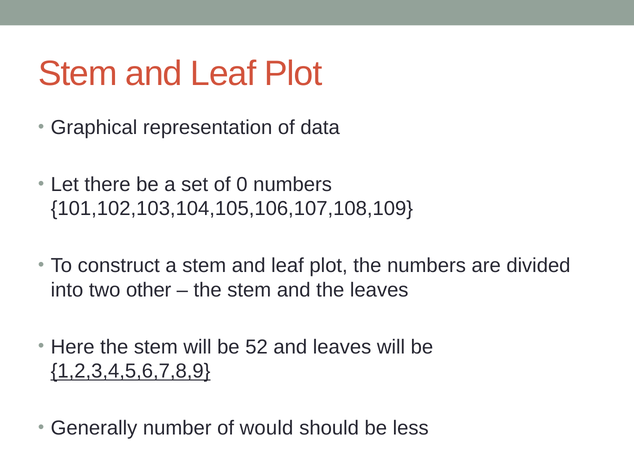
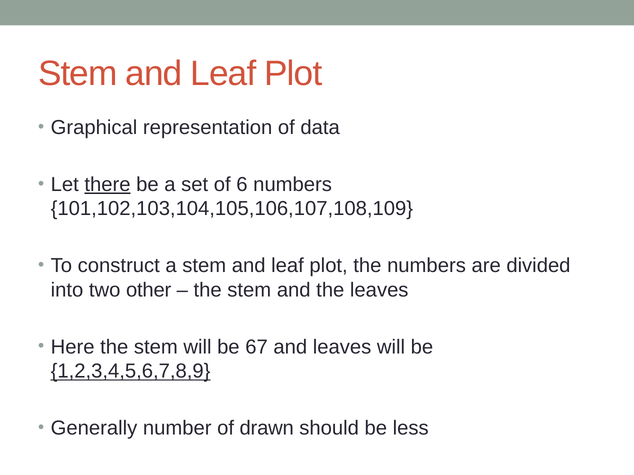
there underline: none -> present (108, 185)
0: 0 -> 6 (242, 185)
52: 52 -> 67 (257, 347)
would: would -> drawn (267, 429)
